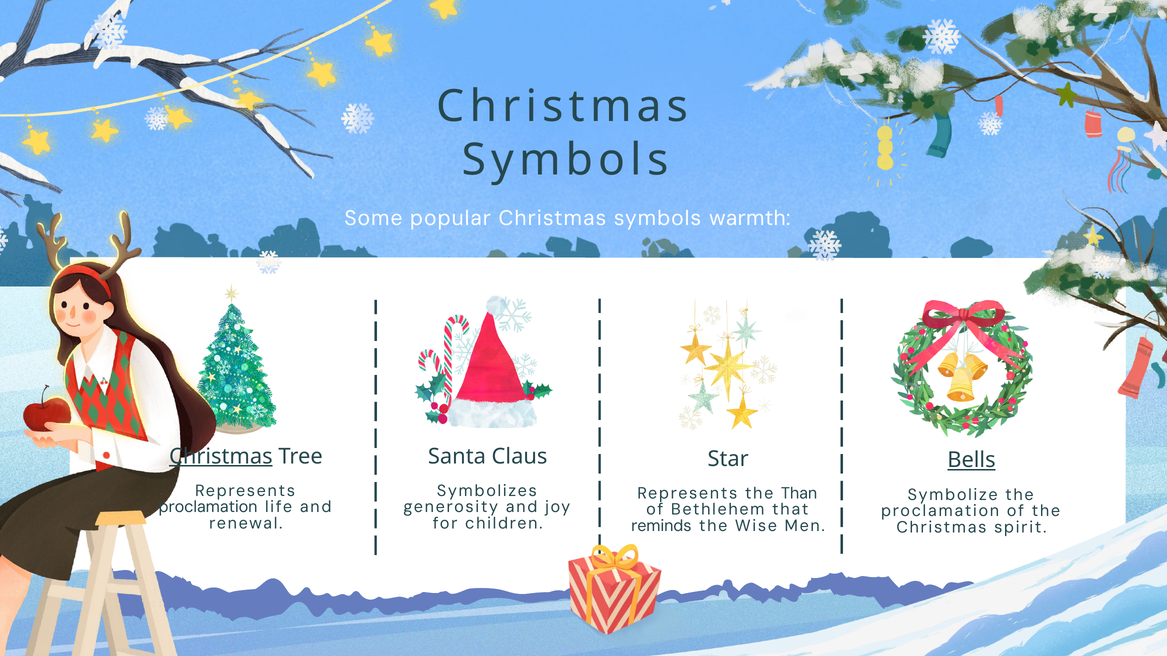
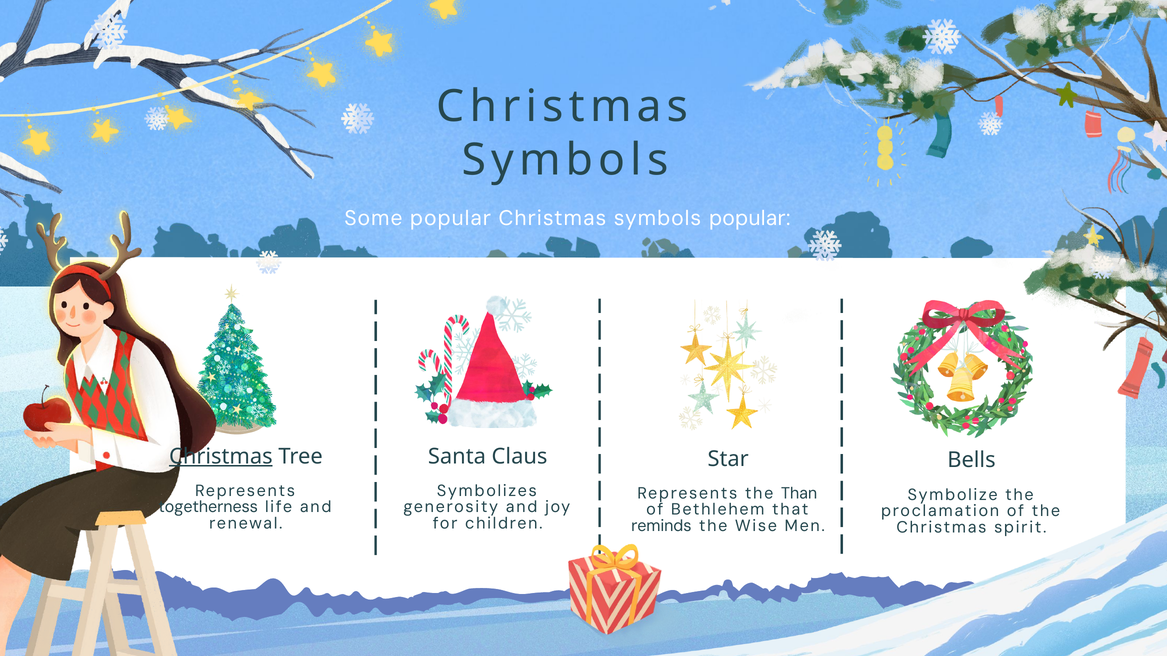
symbols warmth: warmth -> popular (750, 219)
Bells underline: present -> none (971, 461)
proclamation: proclamation -> togetherness (208, 507)
